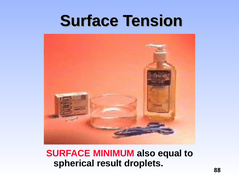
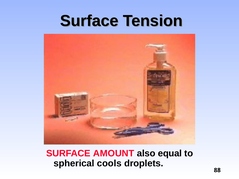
MINIMUM: MINIMUM -> AMOUNT (114, 154)
result: result -> cools (109, 164)
